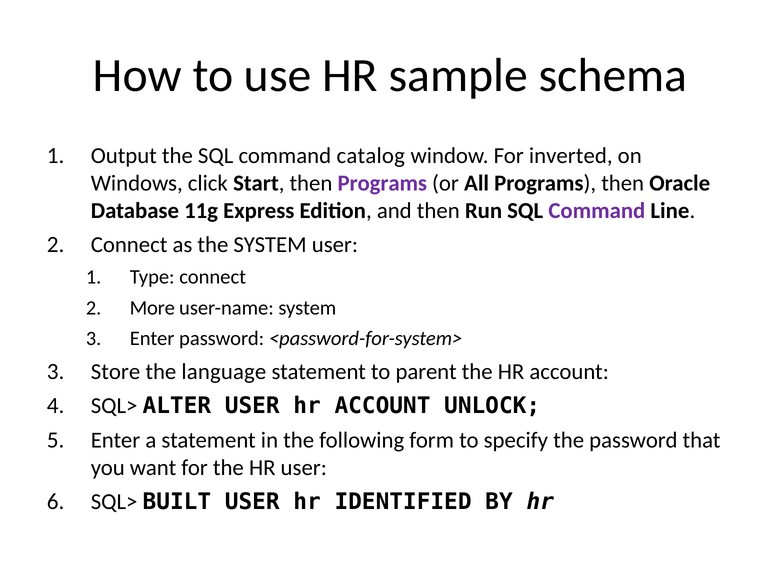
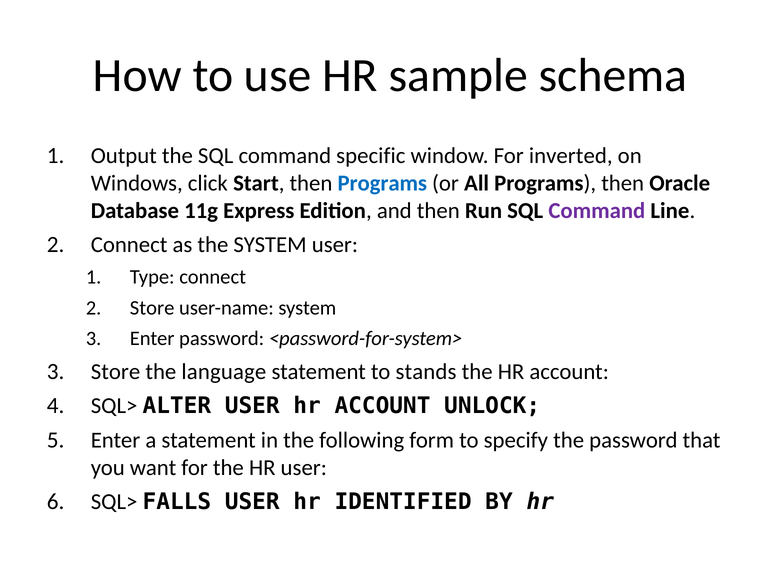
catalog: catalog -> specific (371, 156)
Programs colour: purple -> blue (382, 183)
More: More -> Store (152, 308)
parent: parent -> stands (426, 372)
BUILT: BUILT -> FALLS (177, 502)
